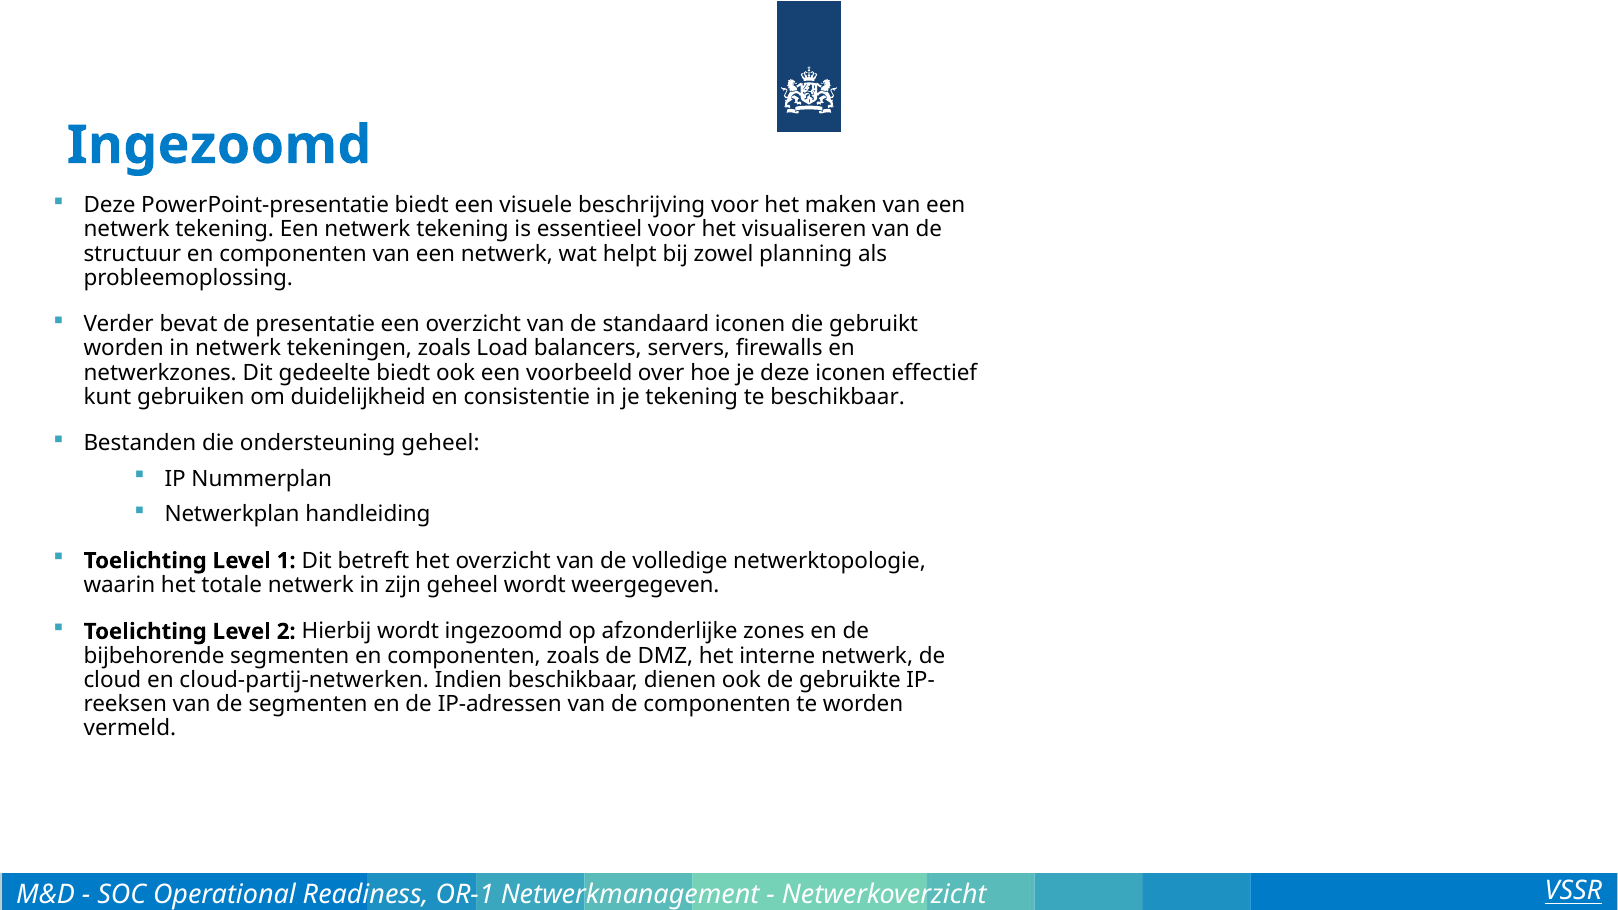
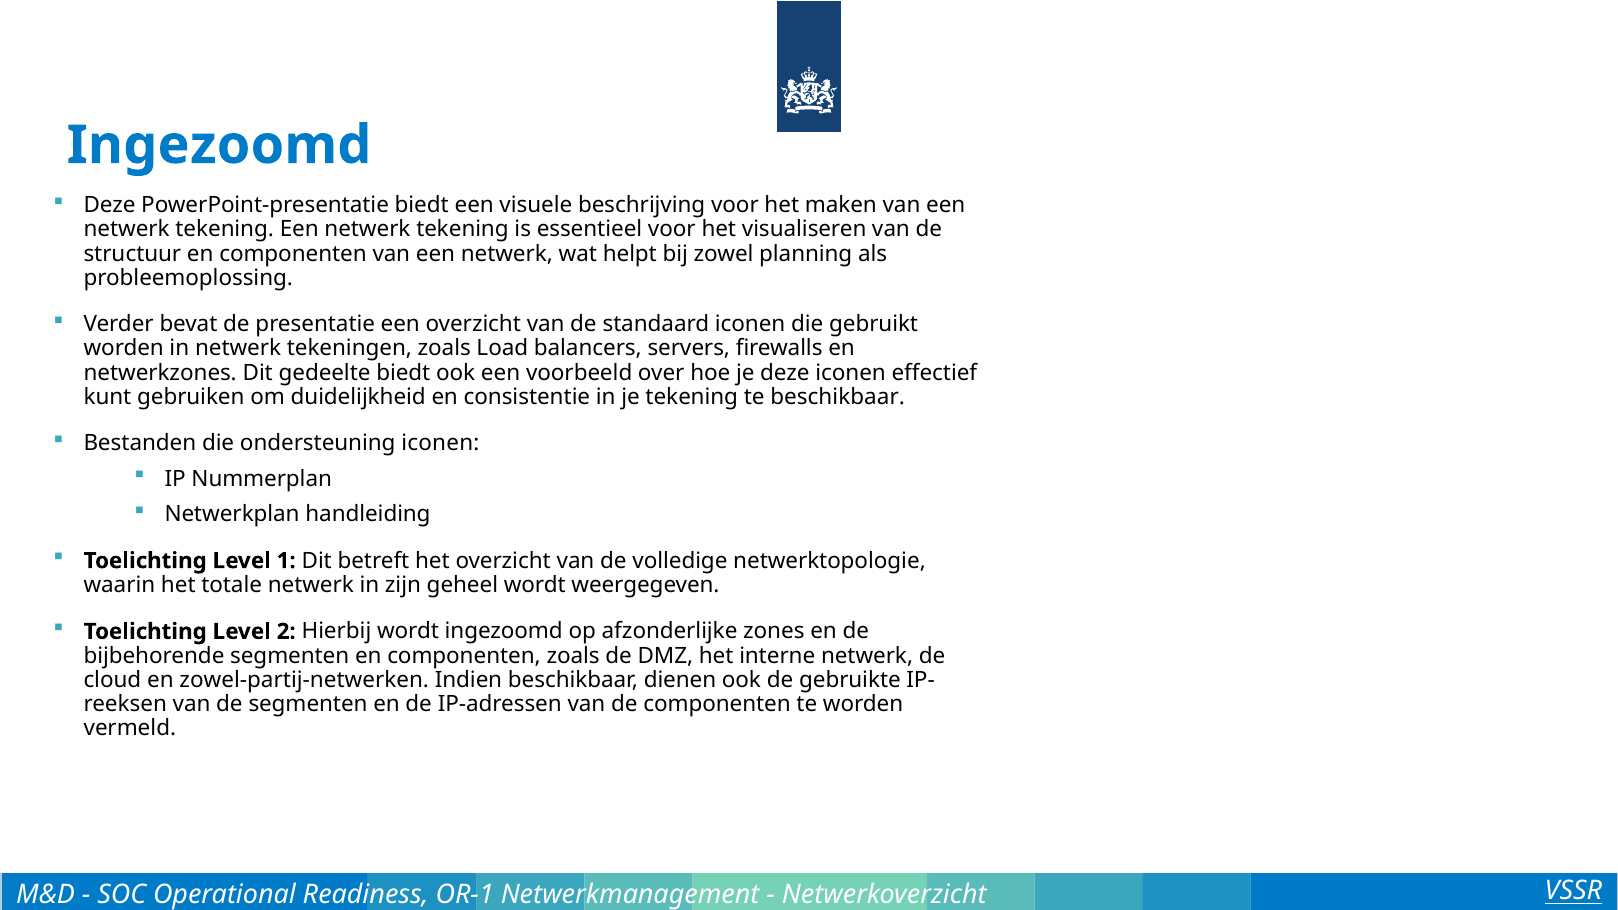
ondersteuning geheel: geheel -> iconen (440, 444)
cloud-partij-netwerken: cloud-partij-netwerken -> zowel-partij-netwerken (304, 680)
